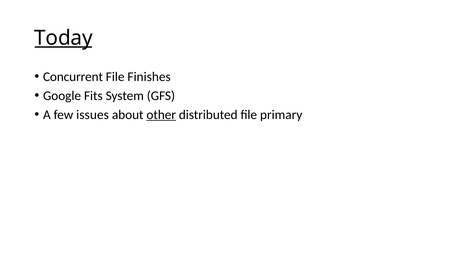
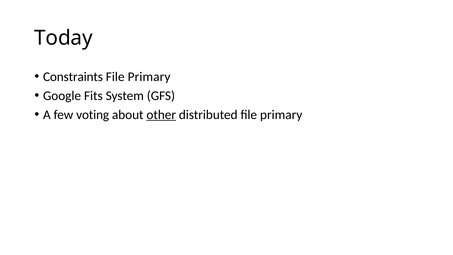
Today underline: present -> none (63, 38)
Concurrent: Concurrent -> Constraints (73, 77)
Finishes: Finishes -> Primary (149, 77)
issues: issues -> voting (93, 115)
